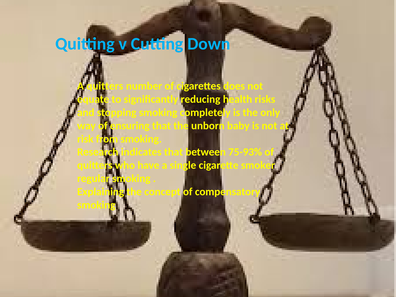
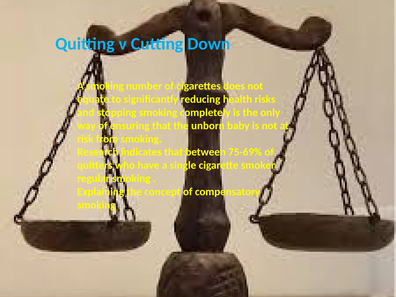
A quitters: quitters -> smoking (105, 86)
75-93%: 75-93% -> 75-69% (245, 152)
